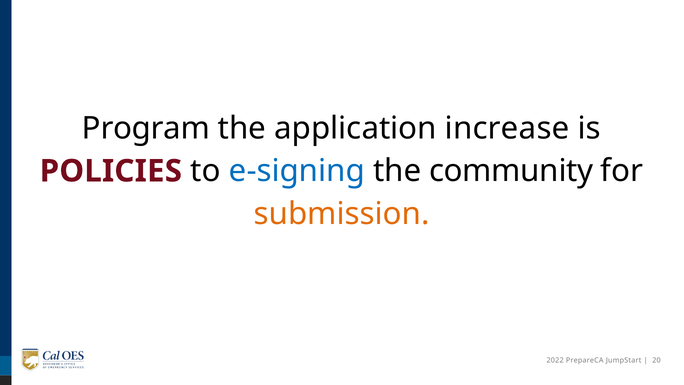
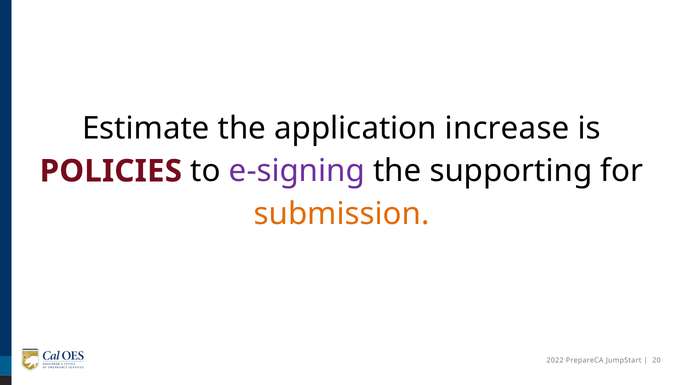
Program: Program -> Estimate (146, 128)
e-signing colour: blue -> purple (297, 171)
community: community -> supporting (511, 171)
